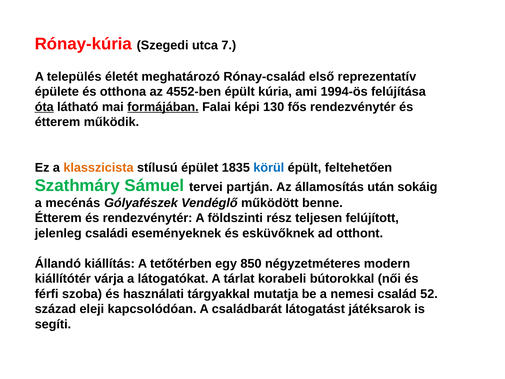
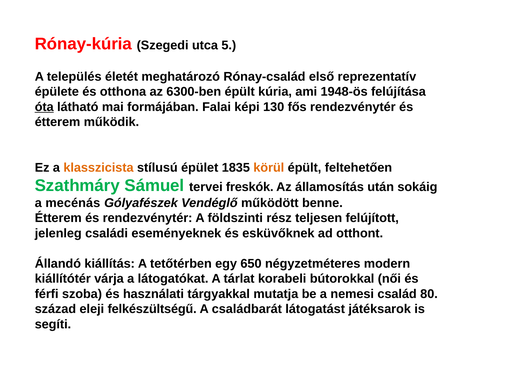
7: 7 -> 5 (229, 45)
4552-ben: 4552-ben -> 6300-ben (194, 92)
1994-ös: 1994-ös -> 1948-ös (344, 92)
formájában underline: present -> none (163, 107)
körül colour: blue -> orange (269, 167)
partján: partján -> freskók (250, 187)
850: 850 -> 650 (251, 263)
52: 52 -> 80 (429, 294)
kapcsolódóan: kapcsolódóan -> felkészültségű (152, 309)
